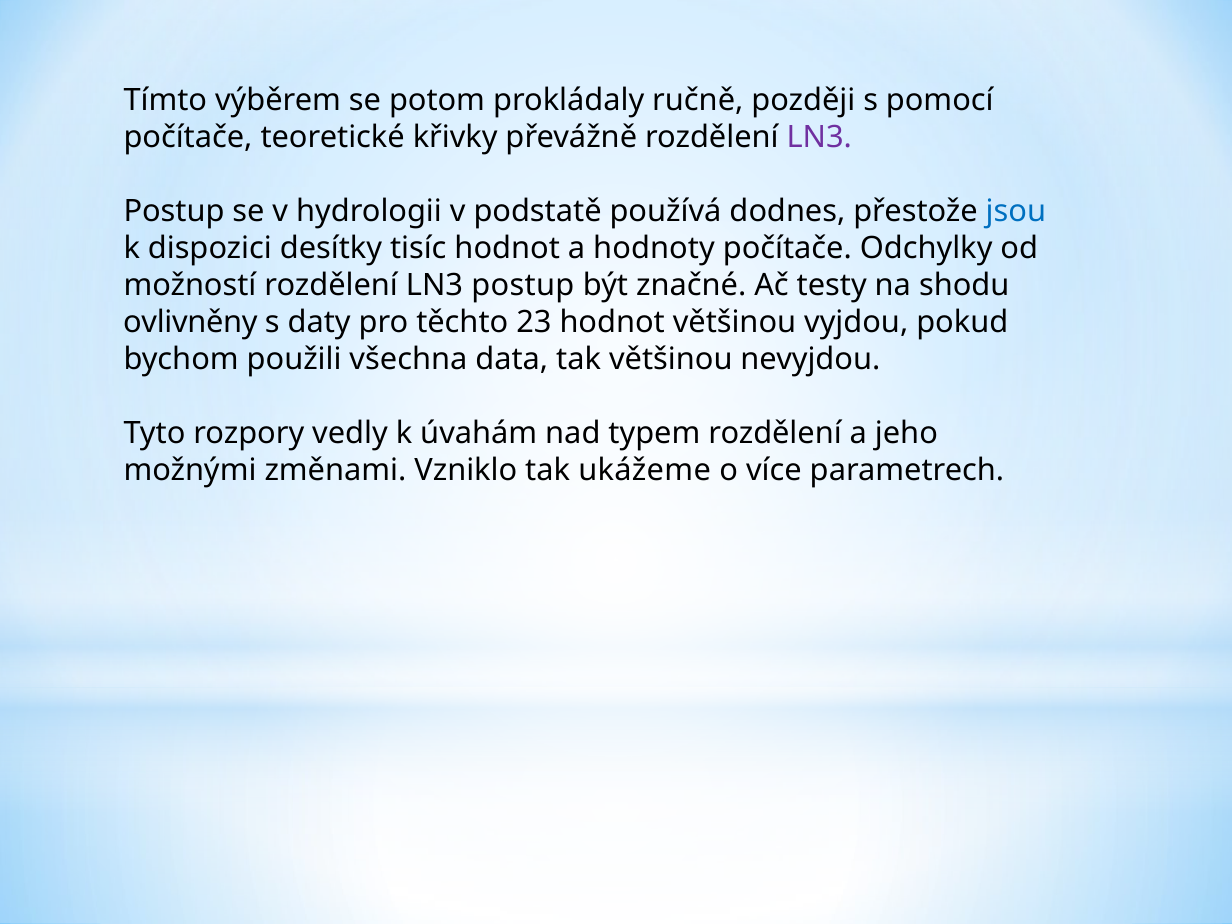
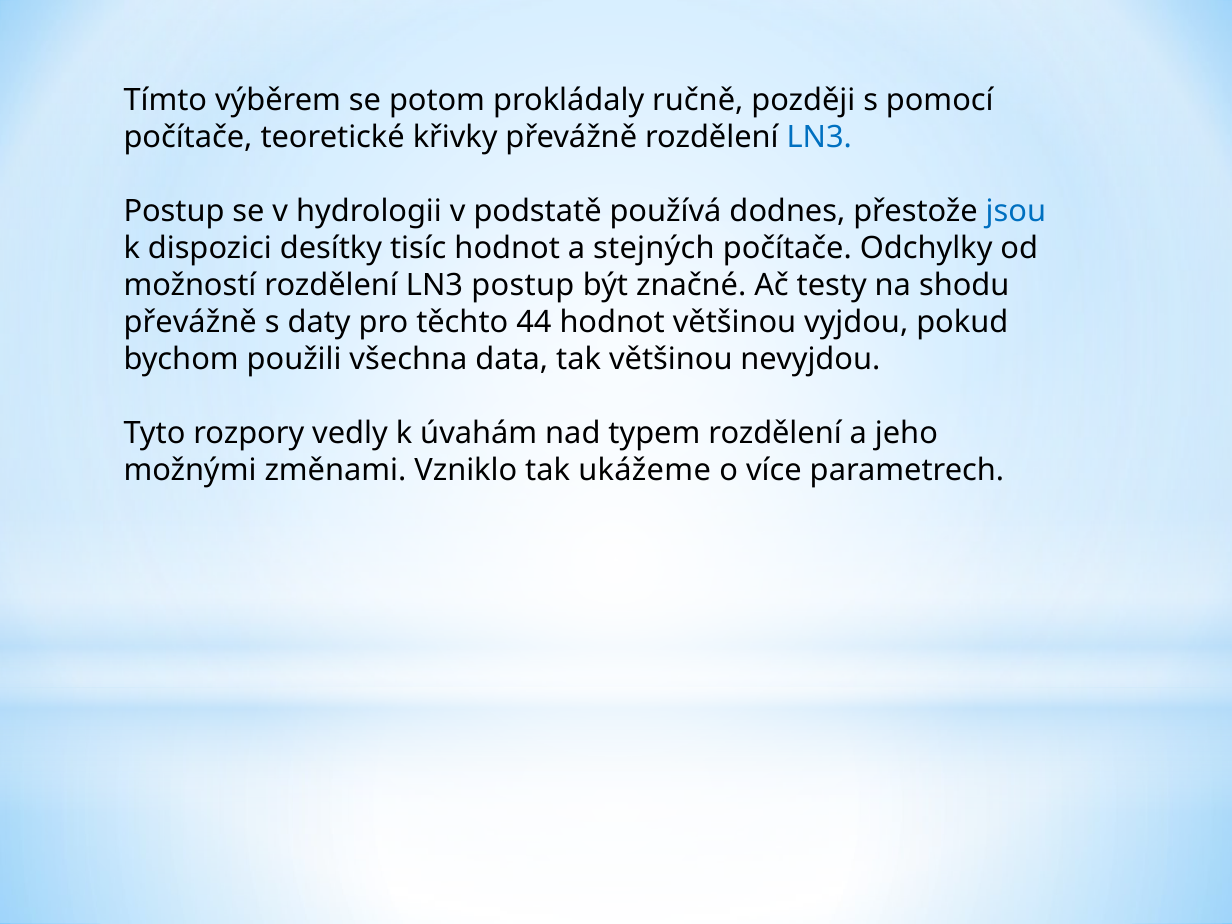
LN3 colour: purple -> blue (819, 138)
hodnoty: hodnoty -> stejných (654, 249)
ovlivněny: ovlivněny -> převážně (190, 322)
23: 23 -> 44 (534, 322)
